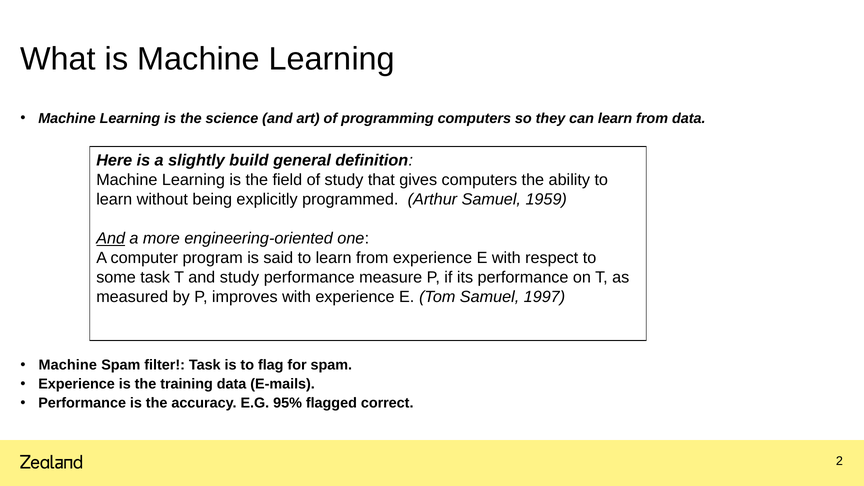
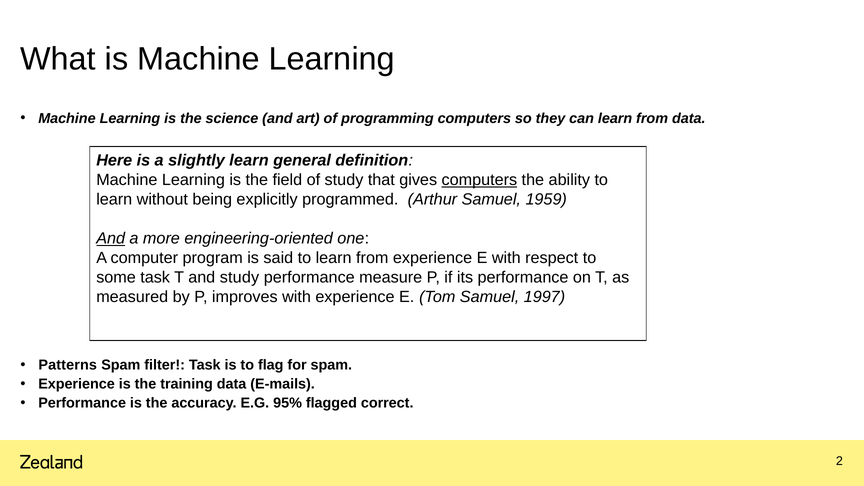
slightly build: build -> learn (249, 161)
computers underline: none -> present (479, 180)
Machine: Machine -> Patterns (68, 365)
